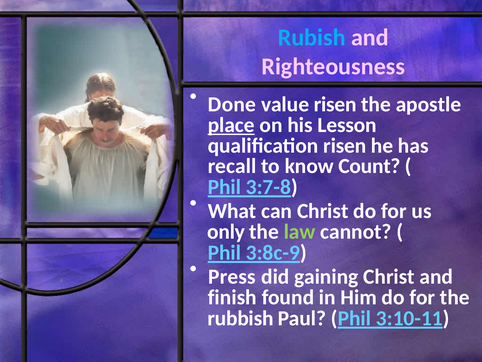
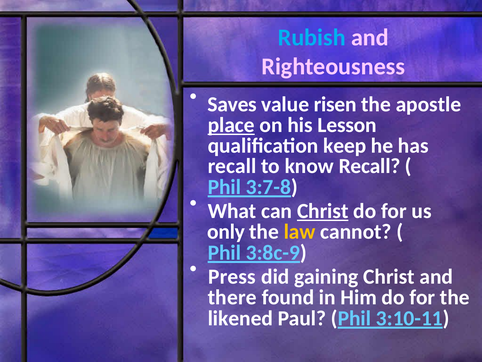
Done: Done -> Saves (232, 104)
qualification risen: risen -> keep (345, 145)
know Count: Count -> Recall (370, 166)
Christ underline: none -> present (323, 211)
law colour: light green -> yellow (300, 232)
finish: finish -> there (232, 297)
rubbish: rubbish -> likened (240, 318)
